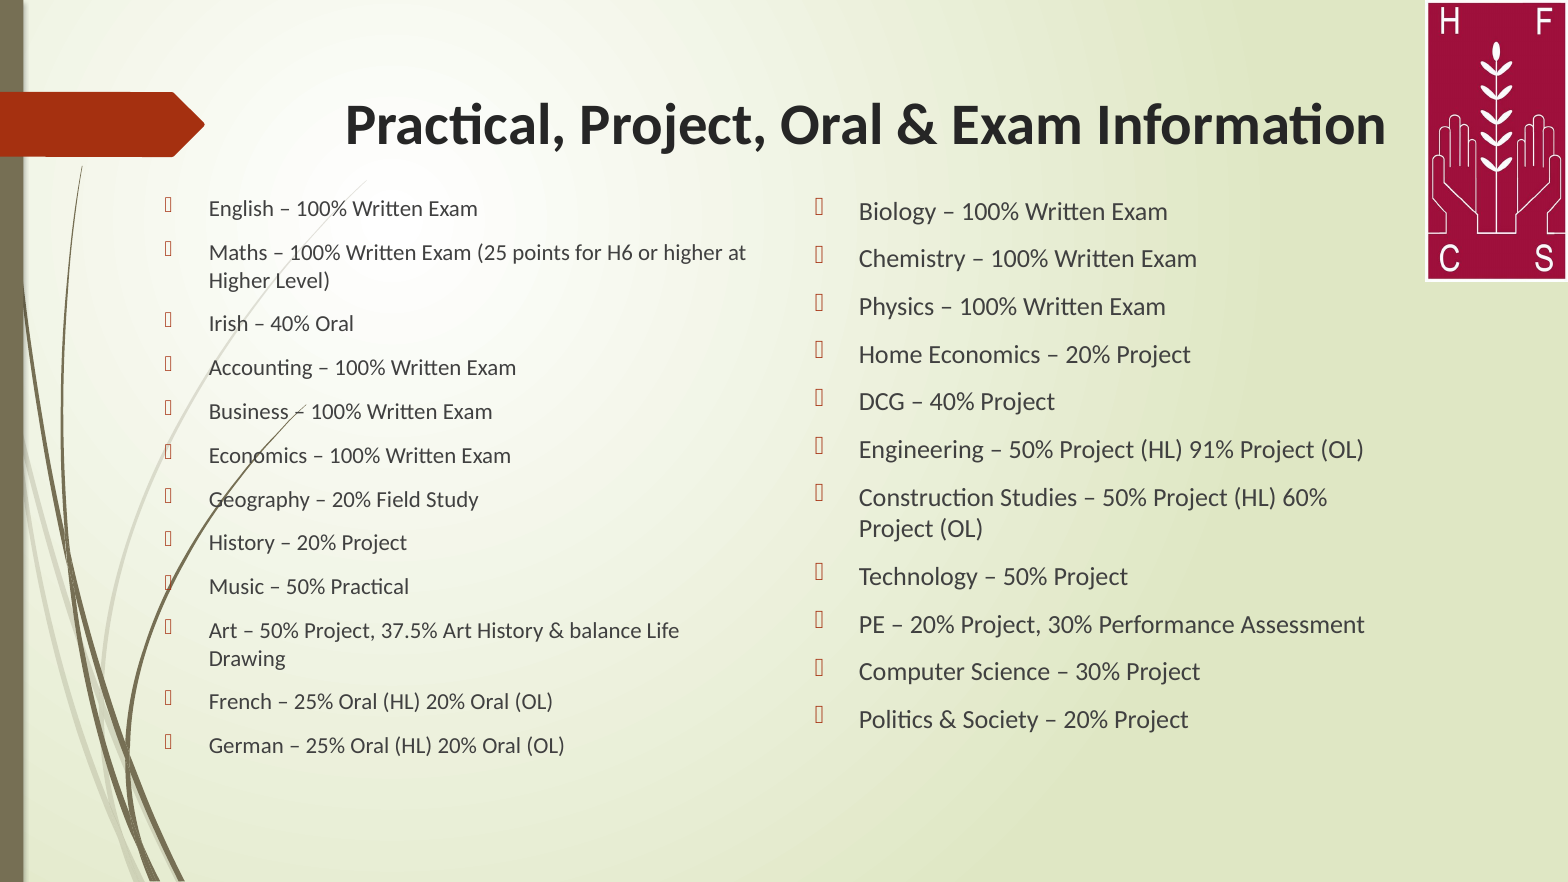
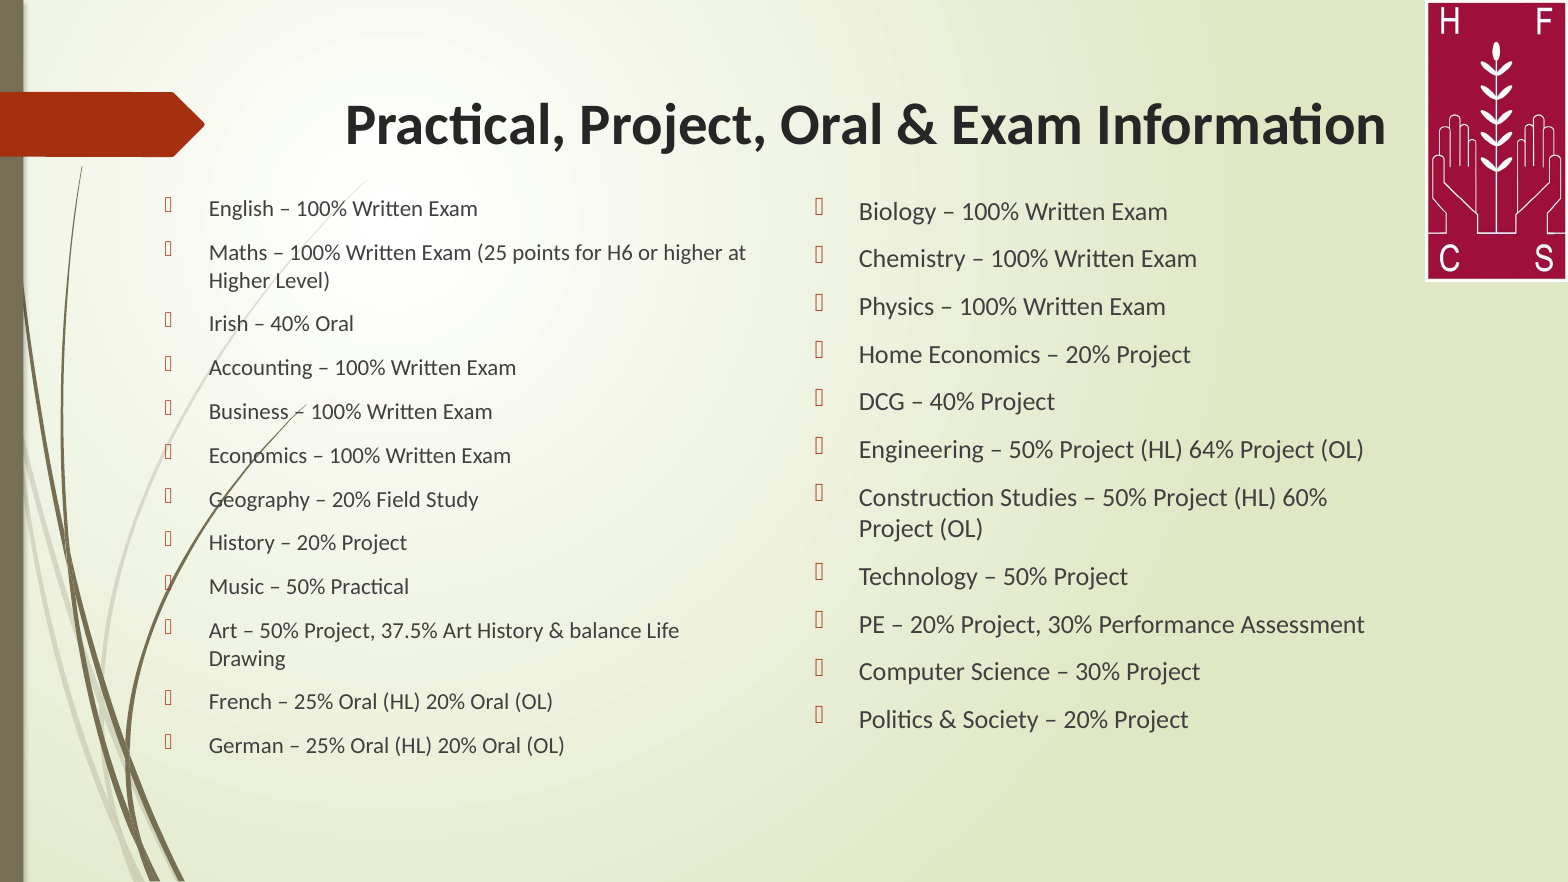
91%: 91% -> 64% (1212, 450)
